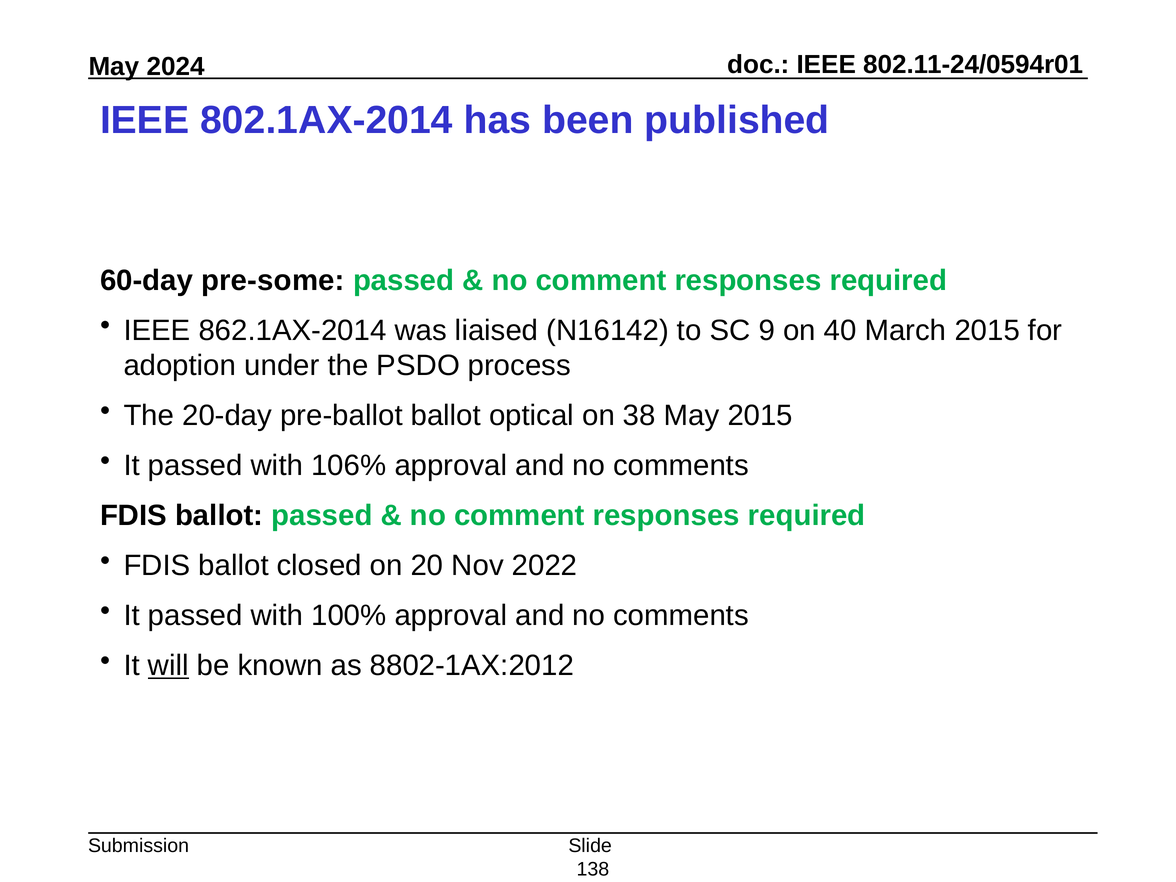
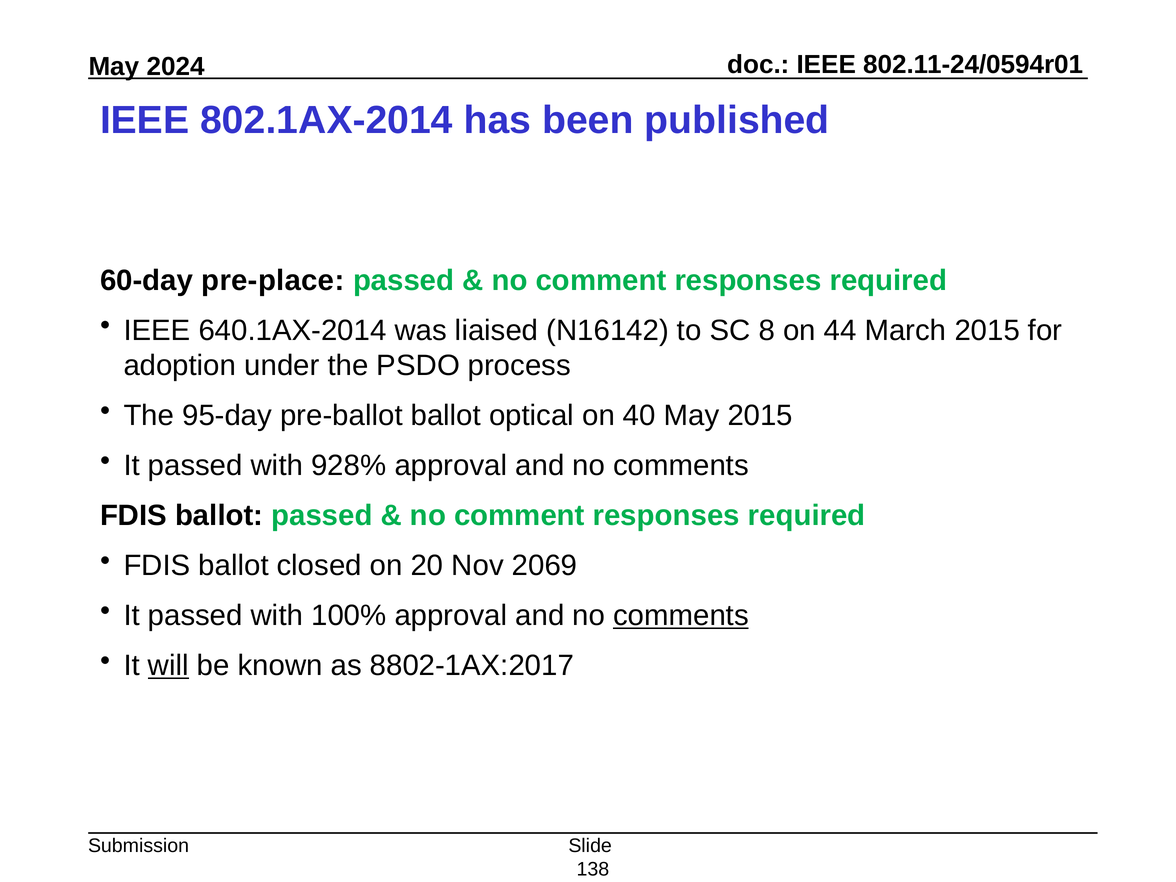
pre-some: pre-some -> pre-place (273, 280)
862.1AX-2014: 862.1AX-2014 -> 640.1AX-2014 (292, 330)
9: 9 -> 8 (767, 330)
40: 40 -> 44 (840, 330)
20-day: 20-day -> 95-day (227, 416)
38: 38 -> 40 (639, 416)
106%: 106% -> 928% (349, 466)
2022: 2022 -> 2069 (545, 566)
comments underline: none -> present (681, 616)
8802-1AX:2012: 8802-1AX:2012 -> 8802-1AX:2017 (472, 666)
